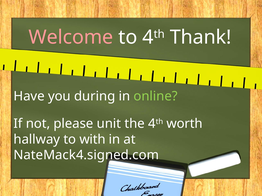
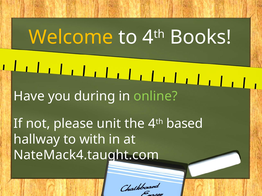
Welcome colour: pink -> yellow (71, 37)
Thank: Thank -> Books (201, 37)
worth: worth -> based (185, 124)
NateMack4.signed.com: NateMack4.signed.com -> NateMack4.taught.com (86, 155)
